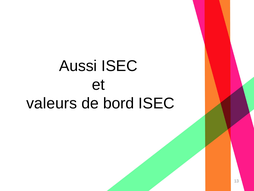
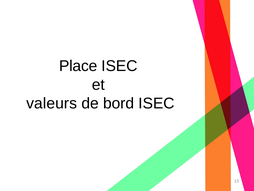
Aussi: Aussi -> Place (78, 66)
